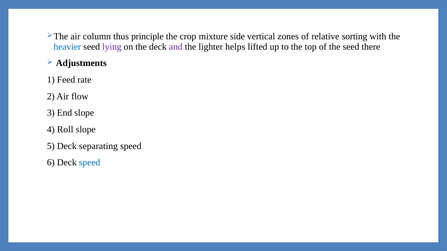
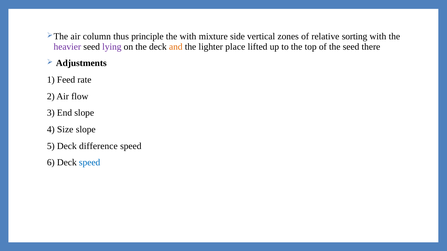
the crop: crop -> with (188, 37)
heavier colour: blue -> purple (67, 47)
and colour: purple -> orange (176, 47)
helps: helps -> place (235, 47)
Roll: Roll -> Size (65, 130)
separating: separating -> difference (98, 146)
